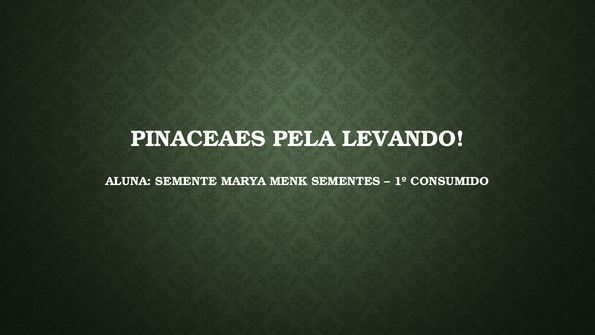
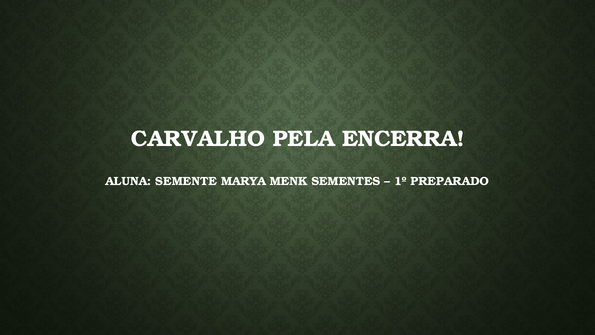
PINACEAES: PINACEAES -> CARVALHO (198, 139)
LEVANDO: LEVANDO -> ENCERRA (403, 139)
CONSUMIDO: CONSUMIDO -> PREPARADO (450, 181)
